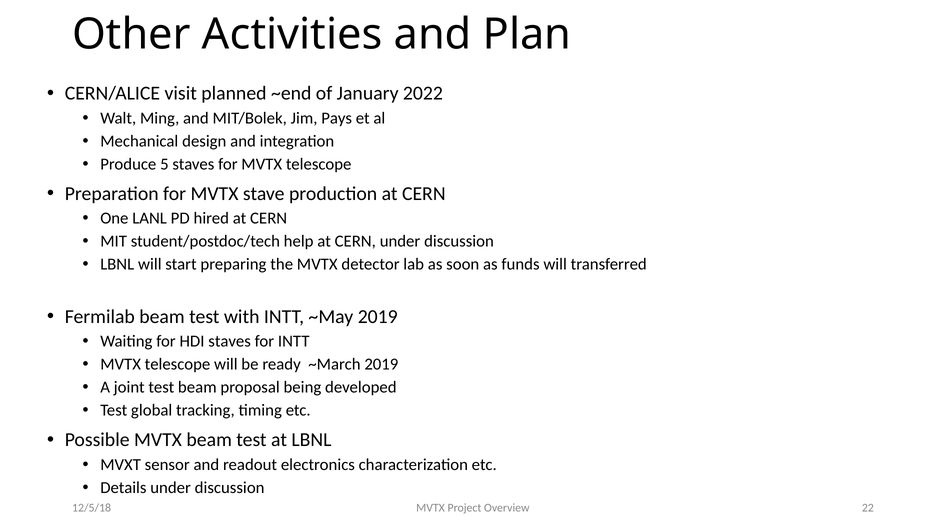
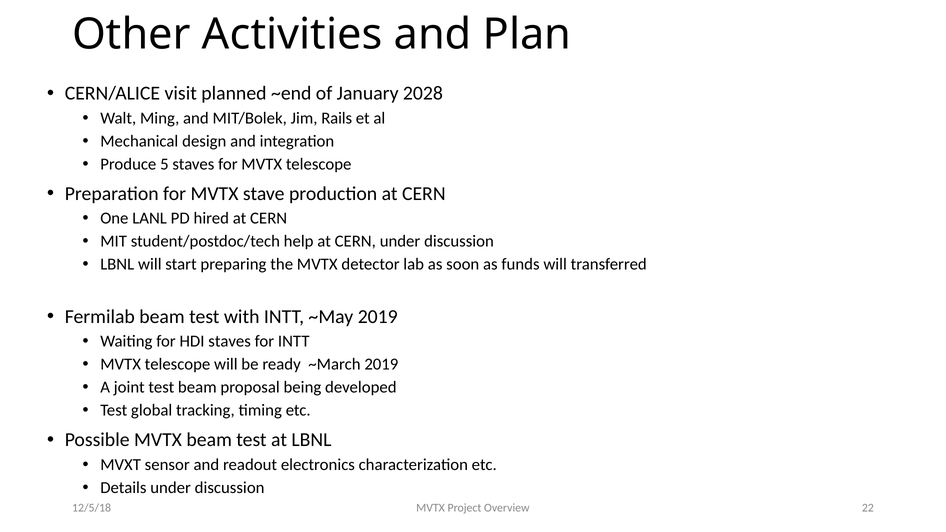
2022: 2022 -> 2028 (423, 93)
Pays: Pays -> Rails (337, 118)
